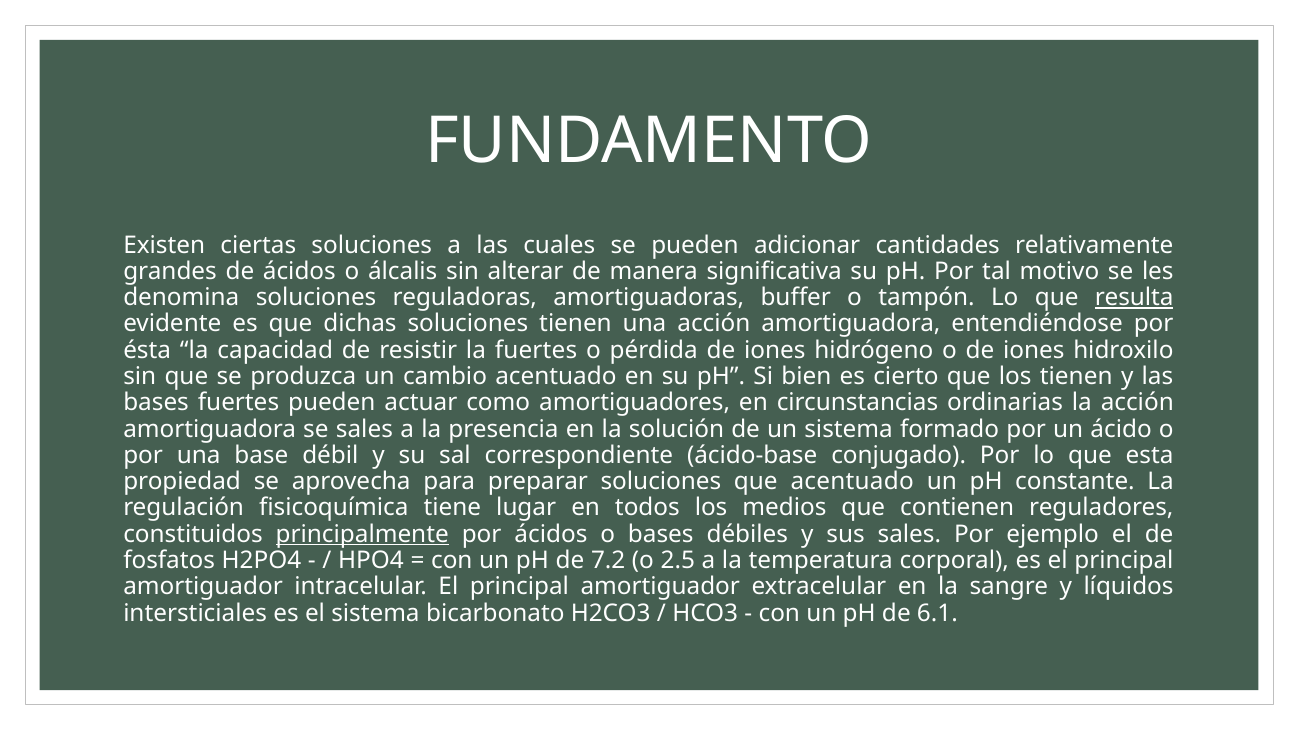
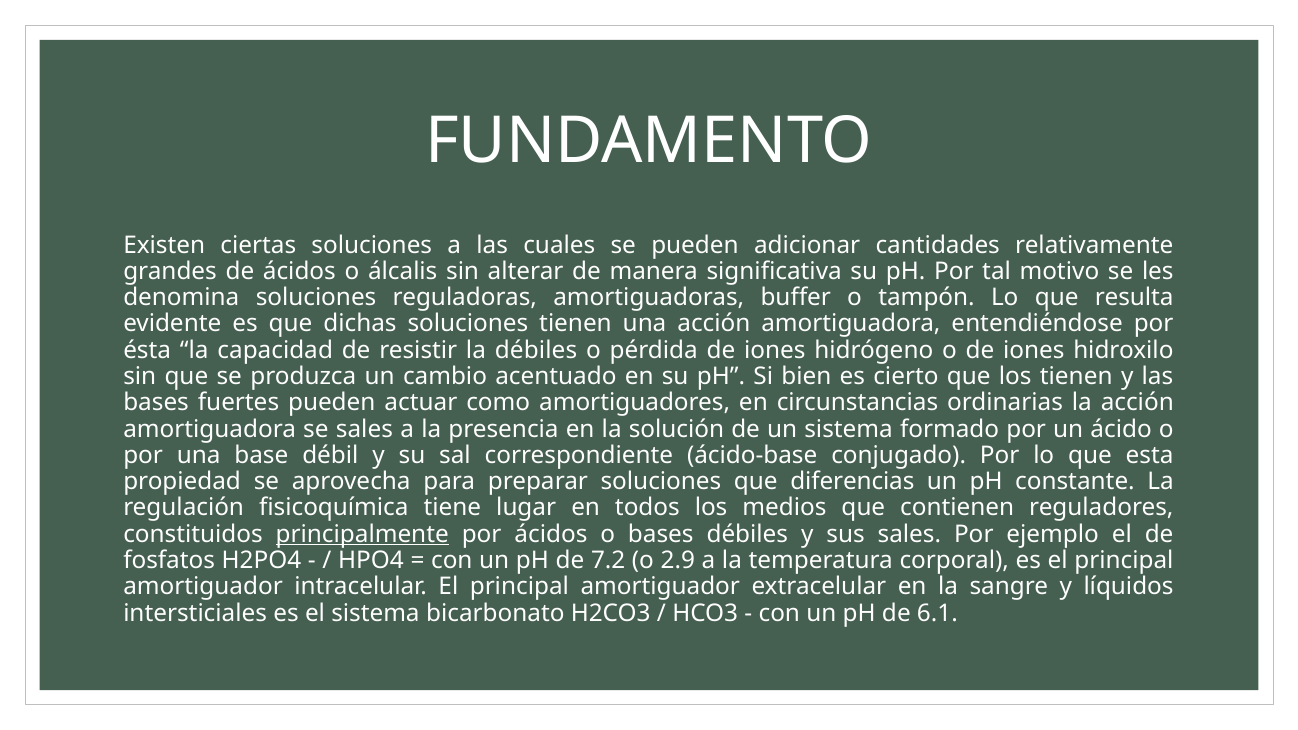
resulta underline: present -> none (1134, 298)
la fuertes: fuertes -> débiles (536, 350)
que acentuado: acentuado -> diferencias (852, 482)
2.5: 2.5 -> 2.9 (678, 561)
